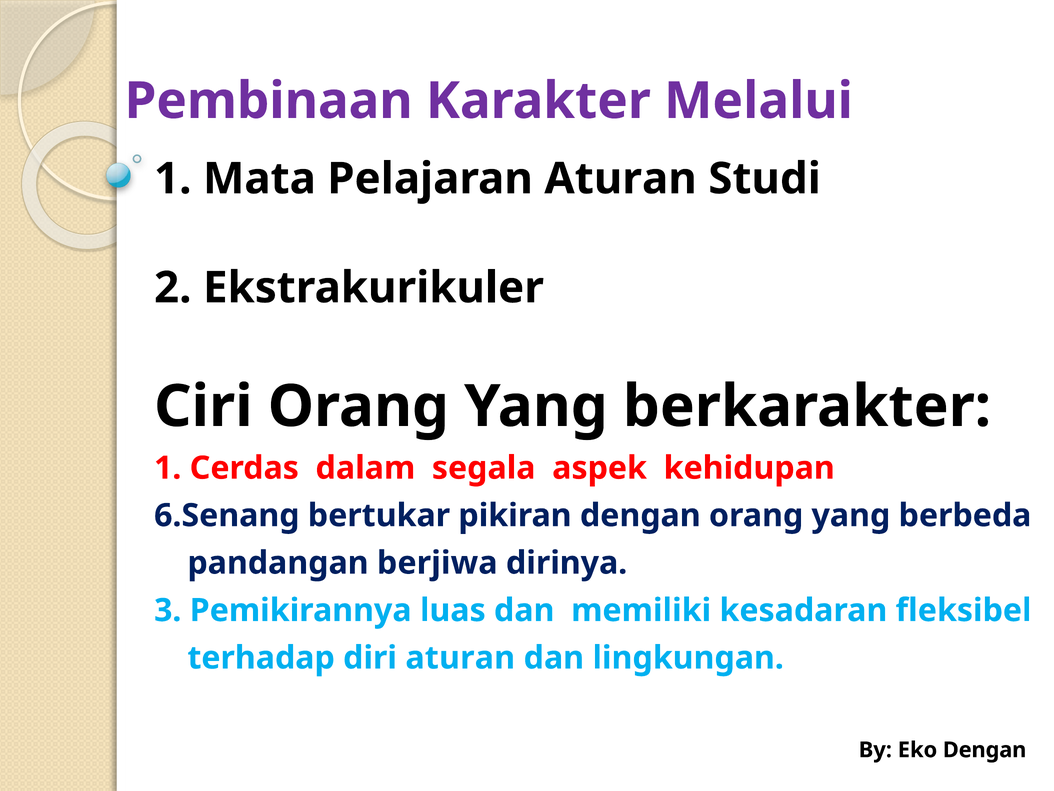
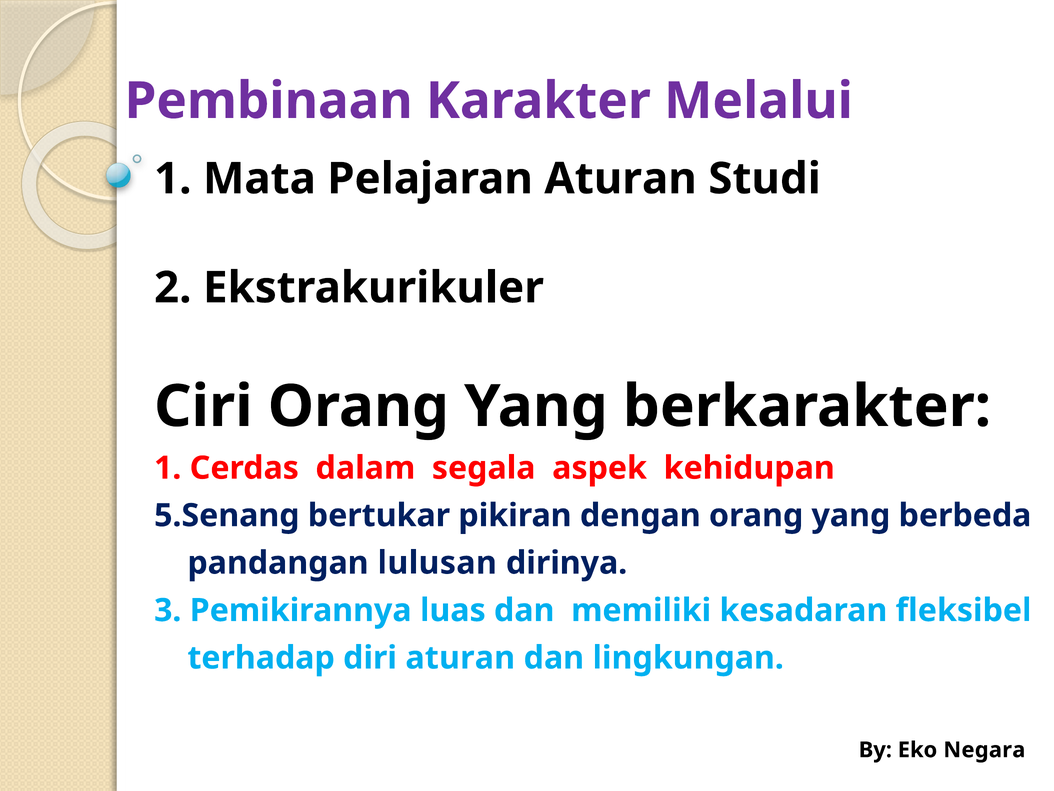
6.Senang: 6.Senang -> 5.Senang (227, 515)
berjiwa: berjiwa -> lulusan (437, 563)
Eko Dengan: Dengan -> Negara (984, 750)
